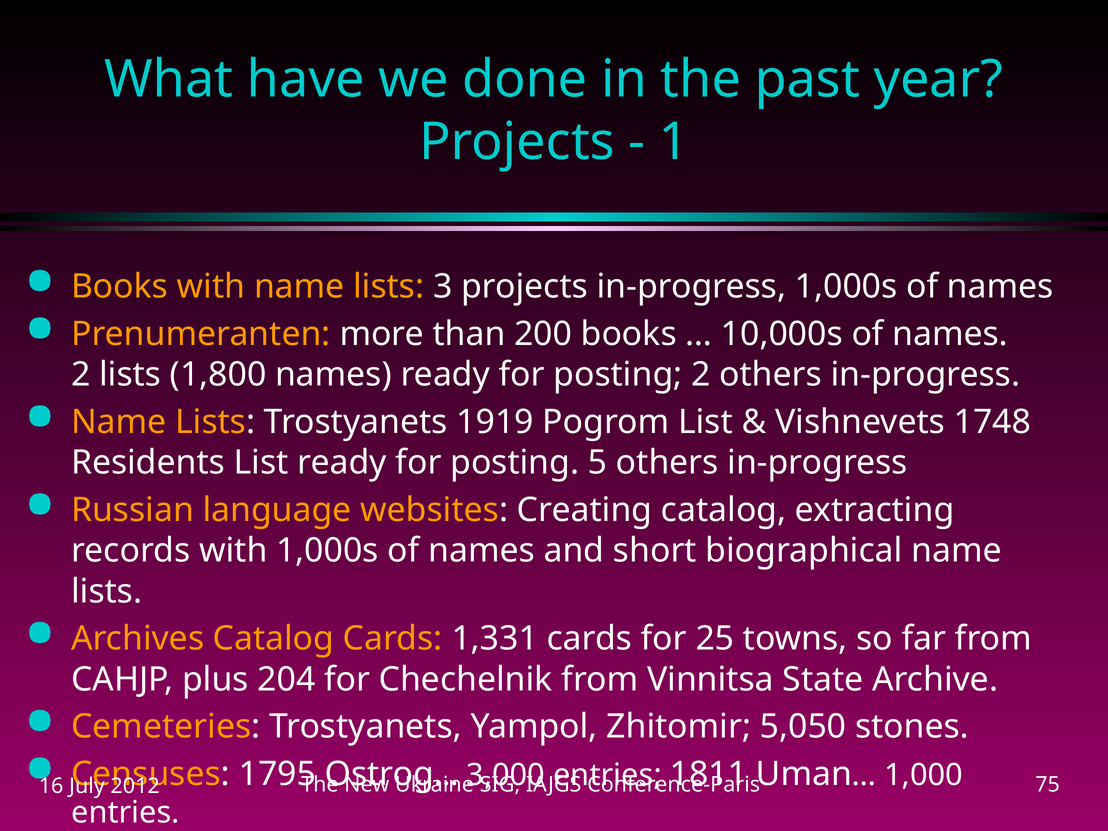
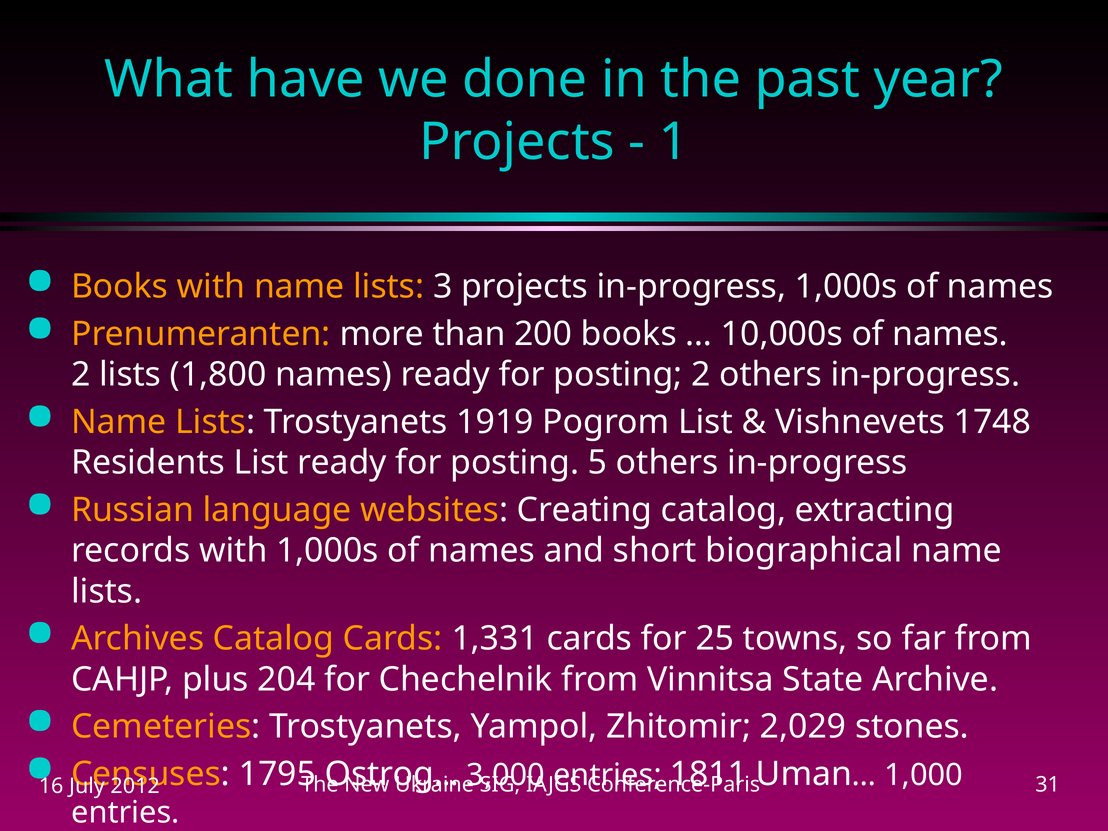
5,050: 5,050 -> 2,029 (803, 727)
75: 75 -> 31 (1048, 785)
